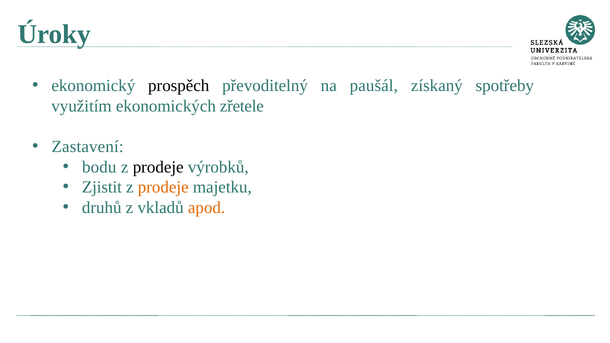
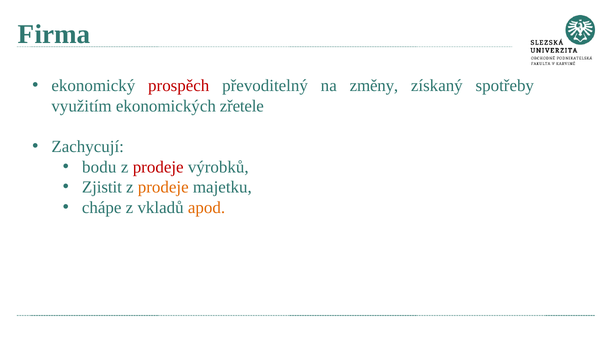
Úroky: Úroky -> Firma (54, 34)
prospěch colour: black -> red (179, 86)
paušál: paušál -> změny (374, 86)
Zastavení: Zastavení -> Zachycují (88, 147)
prodeje colour: black -> red (158, 167)
druhů: druhů -> chápe (102, 208)
